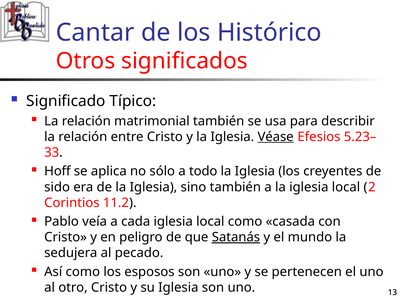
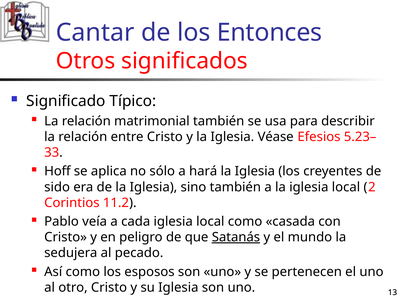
Histórico: Histórico -> Entonces (269, 32)
Véase underline: present -> none (276, 137)
todo: todo -> hará (203, 172)
